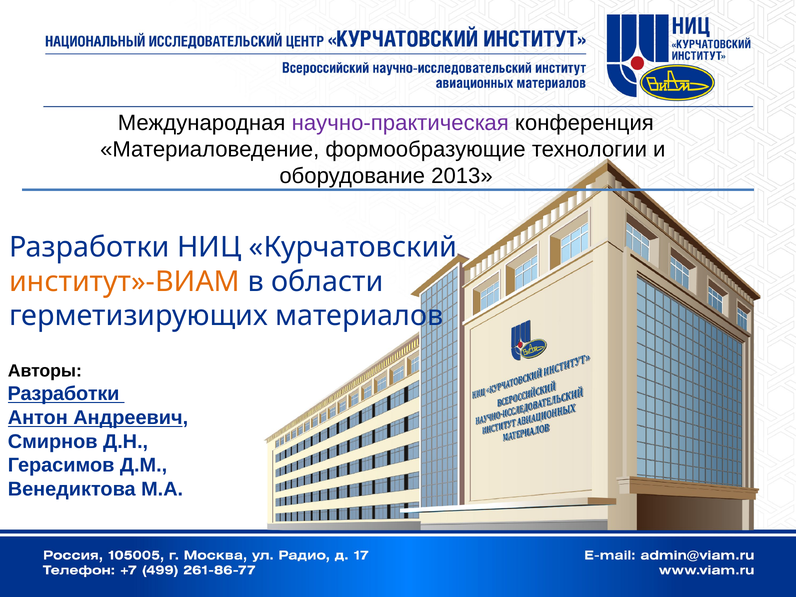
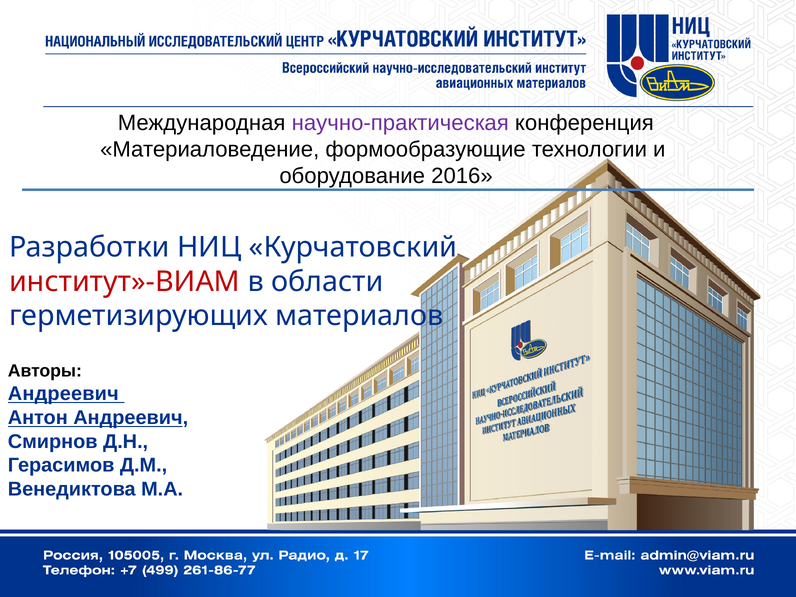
2013: 2013 -> 2016 (462, 176)
институт»-ВИАМ colour: orange -> red (124, 282)
Разработки: Разработки -> Андреевич (63, 394)
